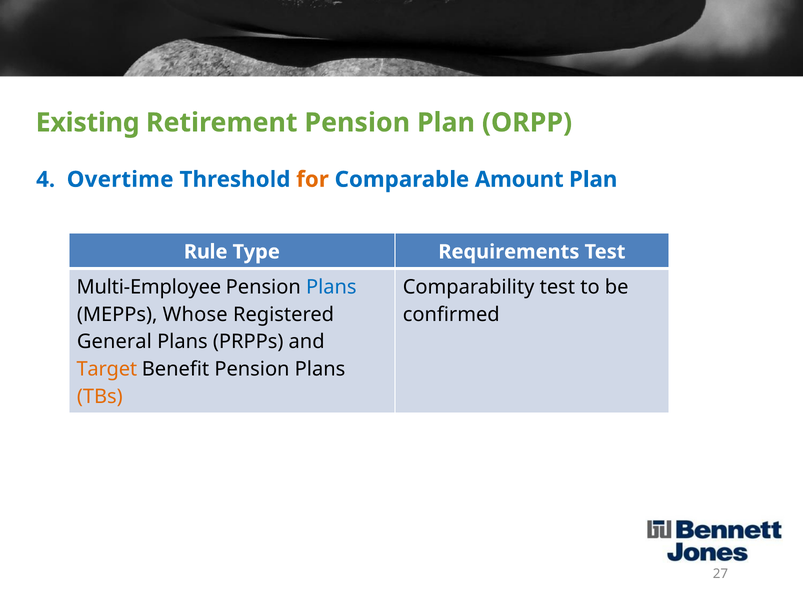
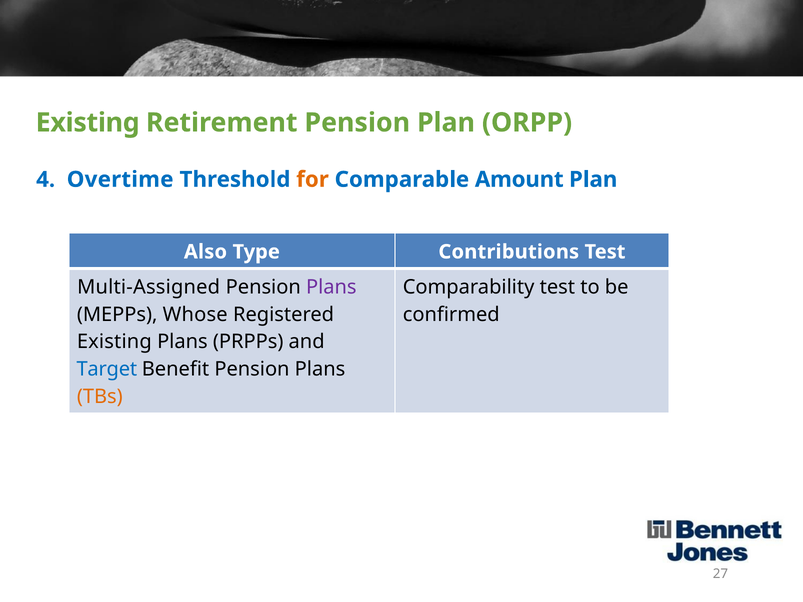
Rule: Rule -> Also (205, 252)
Requirements: Requirements -> Contributions (509, 252)
Multi-Employee: Multi-Employee -> Multi-Assigned (149, 287)
Plans colour: blue -> purple (331, 287)
General: General -> Existing (114, 342)
Target colour: orange -> blue (107, 369)
